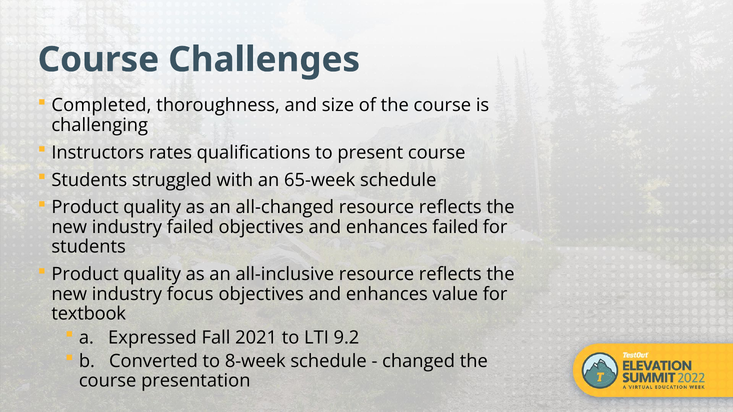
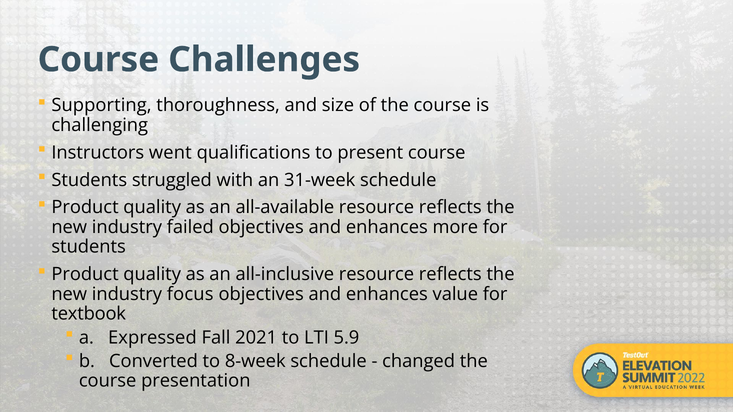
Completed: Completed -> Supporting (101, 106)
rates: rates -> went (170, 153)
65-week: 65-week -> 31-week (320, 180)
all-changed: all-changed -> all-available (285, 208)
enhances failed: failed -> more (455, 227)
9.2: 9.2 -> 5.9 (346, 338)
